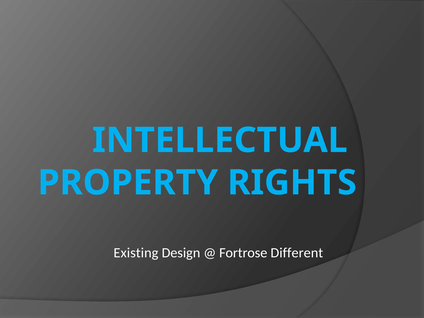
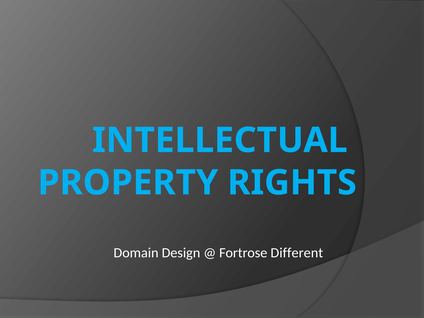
Existing: Existing -> Domain (136, 253)
